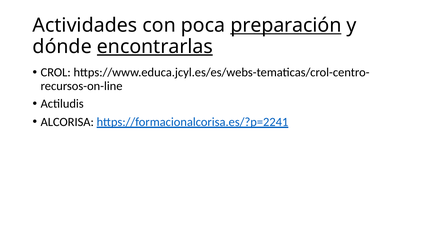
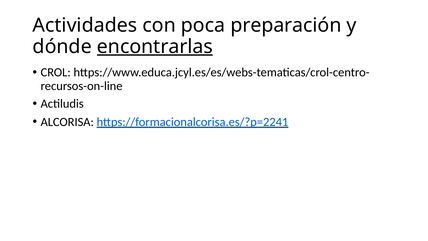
preparación underline: present -> none (286, 25)
